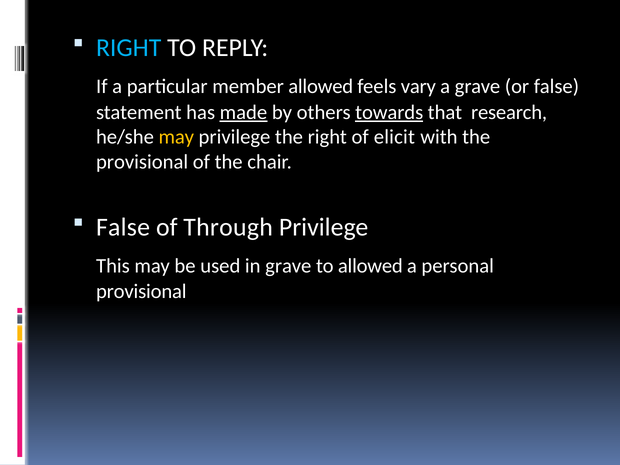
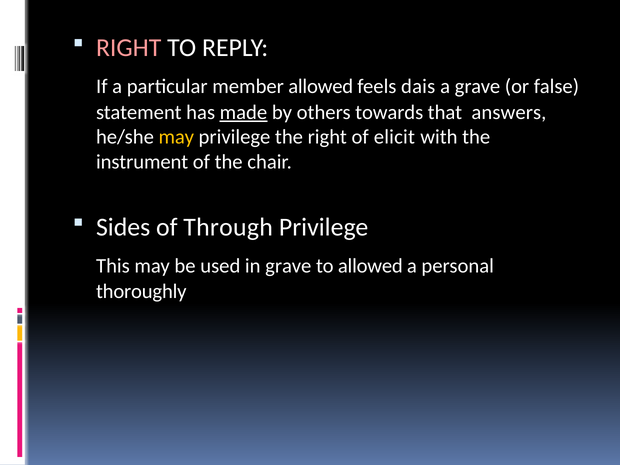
RIGHT colour: light blue -> pink (129, 48)
vary: vary -> dais (418, 87)
towards underline: present -> none (389, 112)
research: research -> answers (509, 112)
provisional: provisional -> instrument (142, 162)
False: False -> Sides (123, 227)
provisional: provisional -> thoroughly (141, 292)
